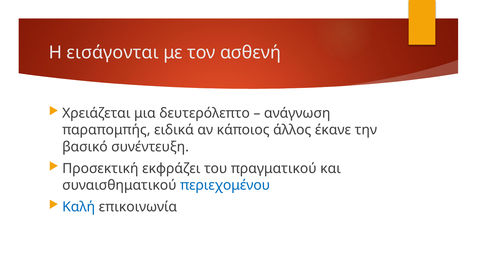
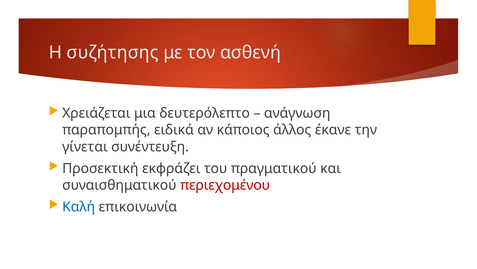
εισάγονται: εισάγονται -> συζήτησης (113, 53)
βασικό: βασικό -> γίνεται (85, 146)
περιεχομένου colour: blue -> red (225, 185)
